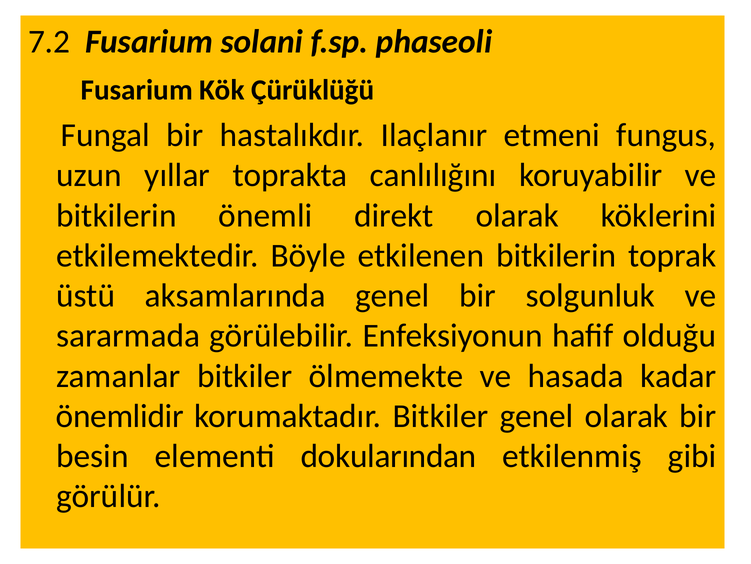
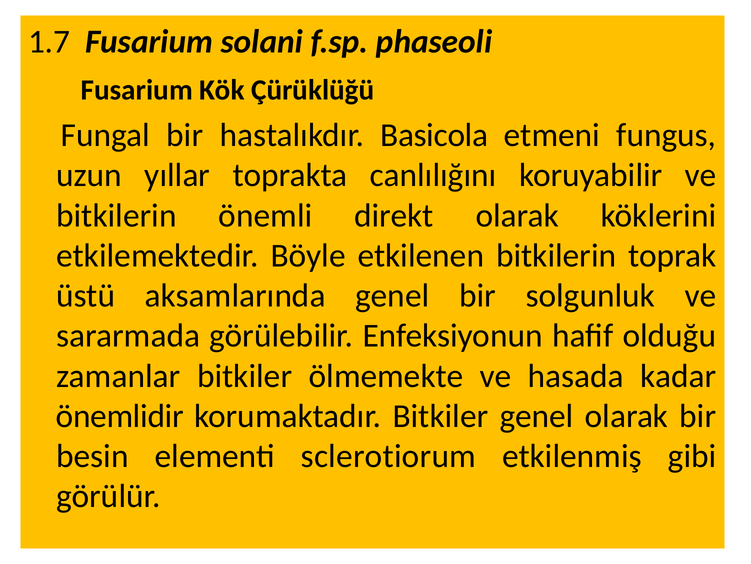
7.2: 7.2 -> 1.7 (49, 42)
Ilaçlanır: Ilaçlanır -> Basicola (434, 135)
dokularından: dokularından -> sclerotiorum (388, 456)
